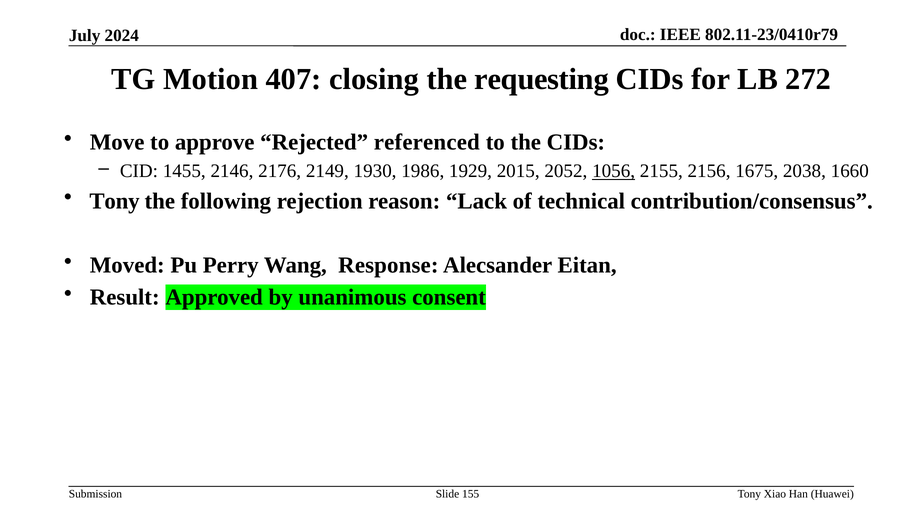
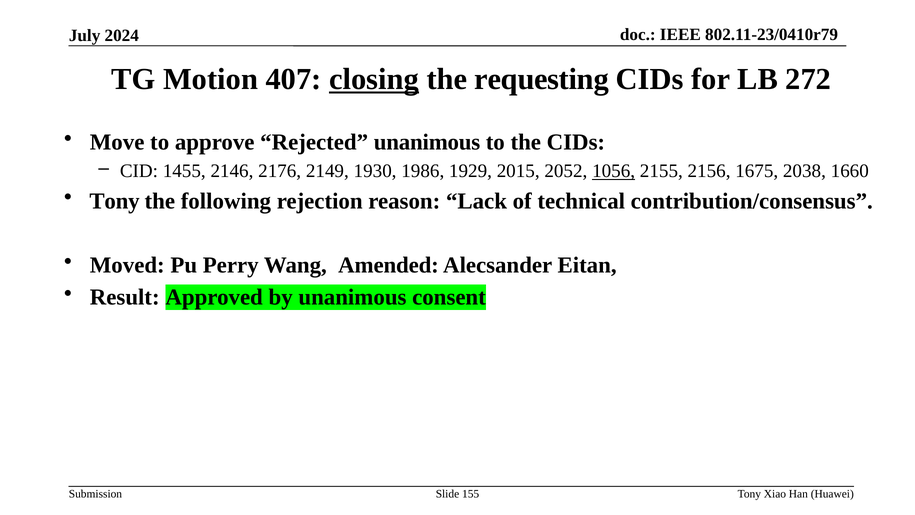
closing underline: none -> present (374, 79)
Rejected referenced: referenced -> unanimous (427, 142)
Response: Response -> Amended (389, 265)
